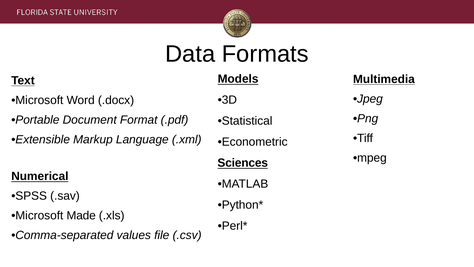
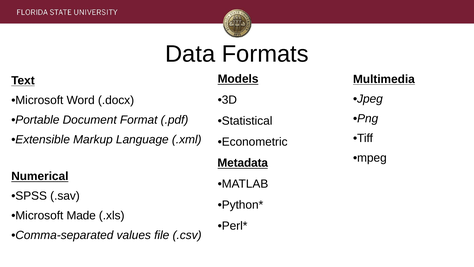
Sciences: Sciences -> Metadata (243, 163)
